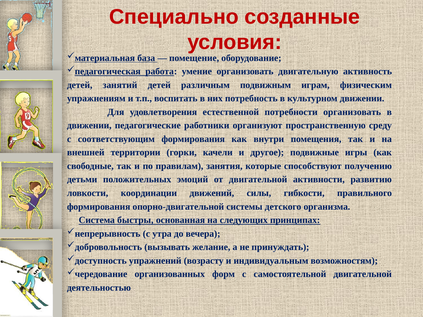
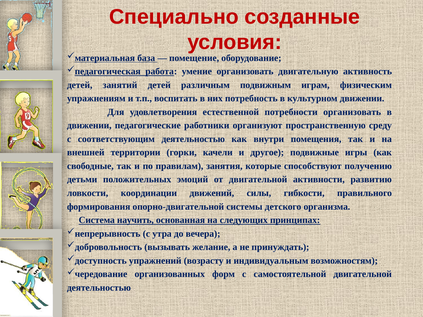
соответствующим формирования: формирования -> деятельностью (193, 139)
быстры: быстры -> научить (135, 220)
